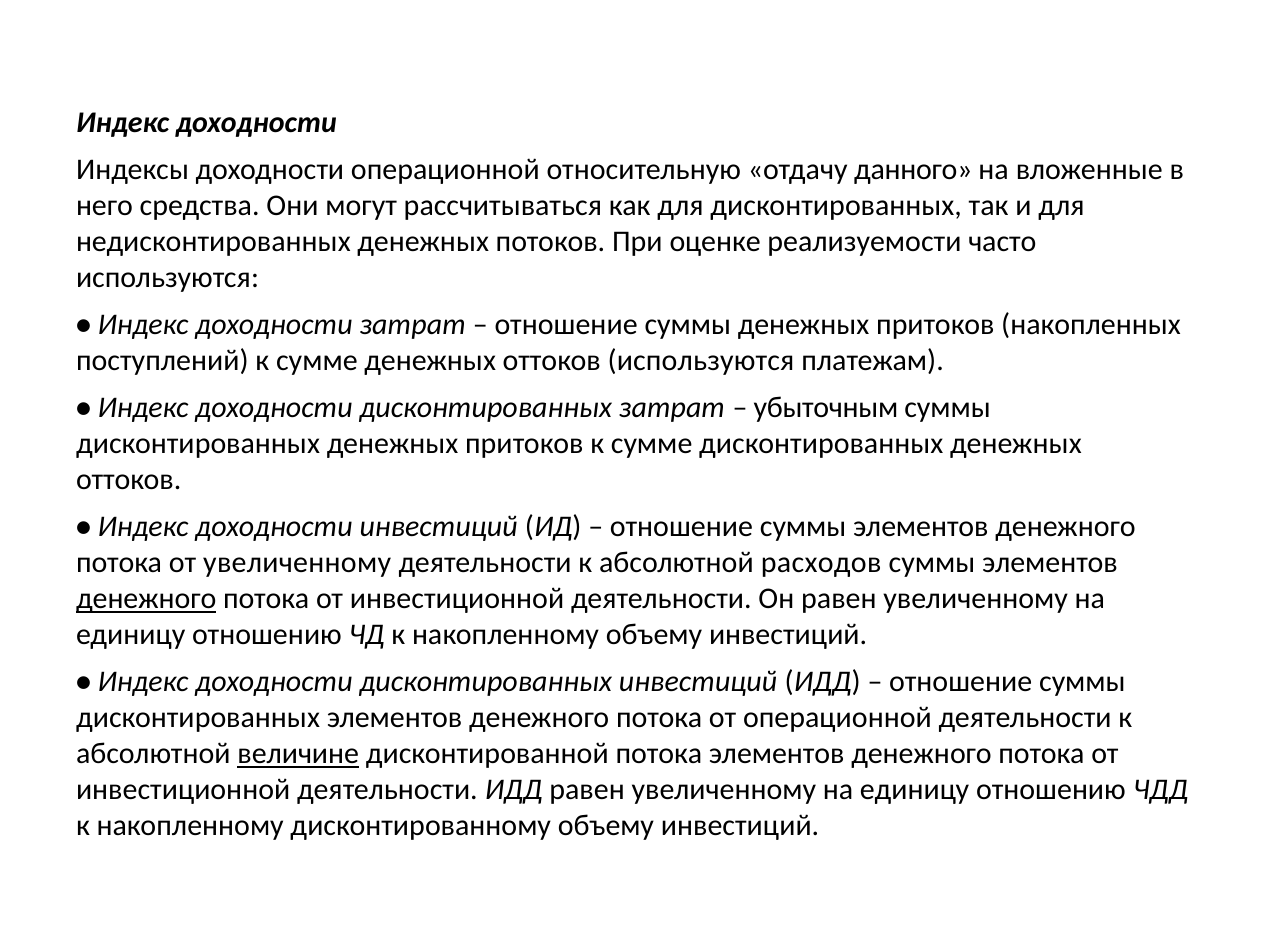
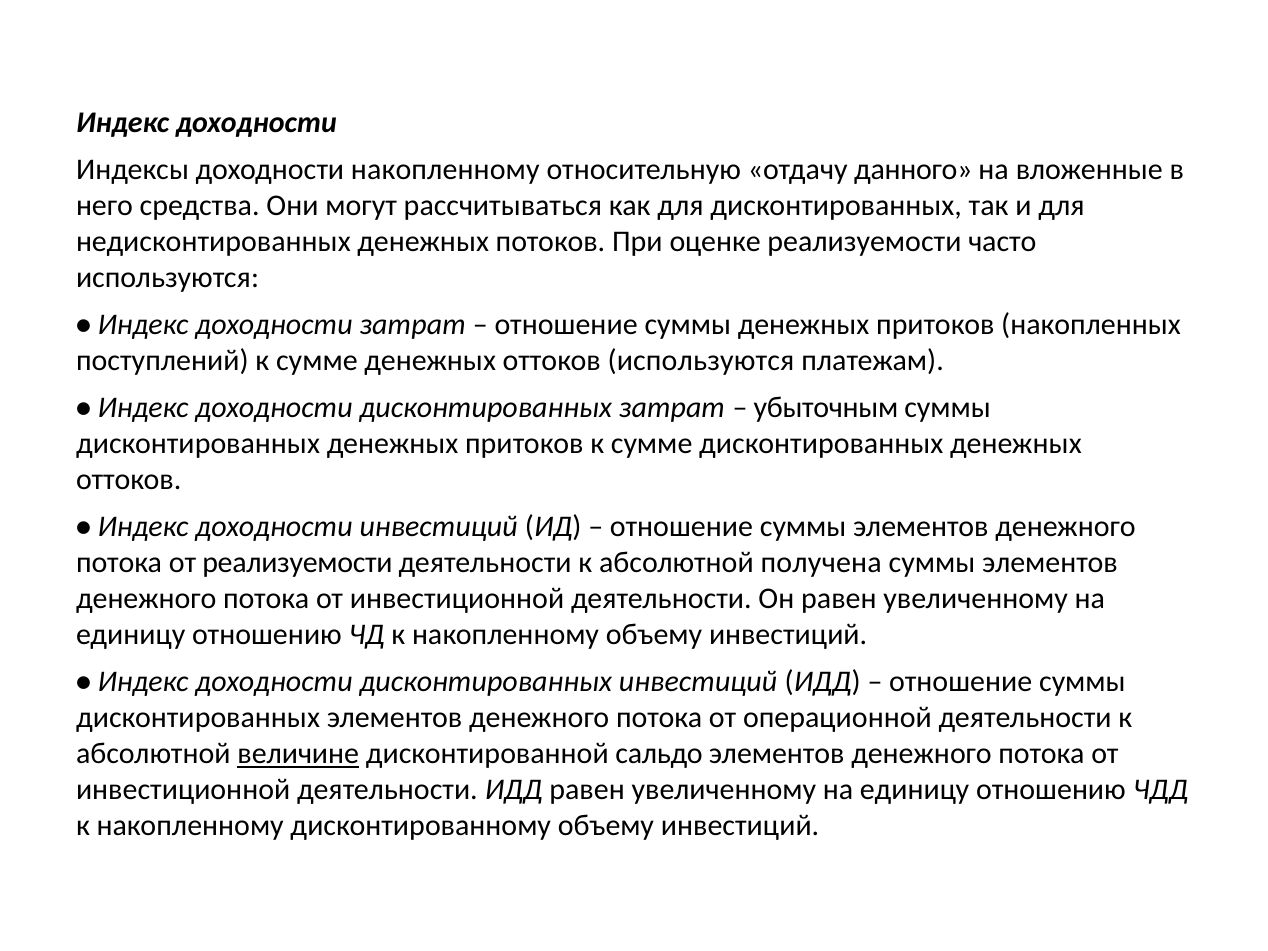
доходности операционной: операционной -> накопленному (445, 170)
от увеличенному: увеличенному -> реализуемости (297, 563)
расходов: расходов -> получена (821, 563)
денежного underline: present -> none (146, 599)
дисконтированной потока: потока -> сальдо (659, 754)
